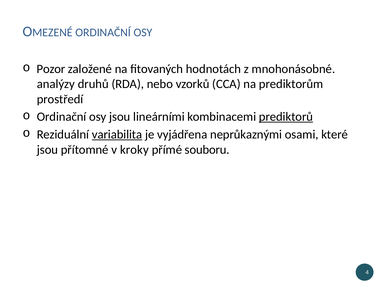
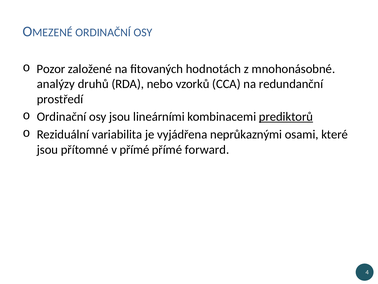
prediktorům: prediktorům -> redundanční (291, 84)
variabilita underline: present -> none (117, 134)
v kroky: kroky -> přímé (134, 149)
souboru: souboru -> forward (207, 149)
